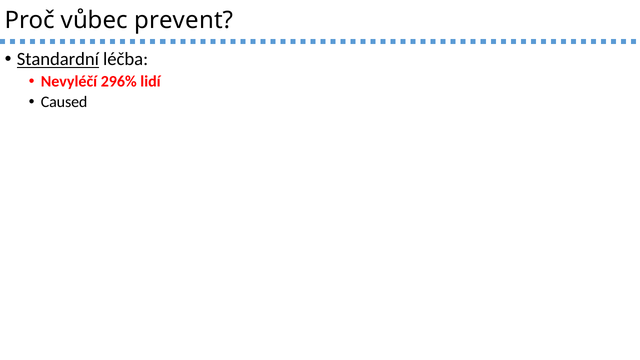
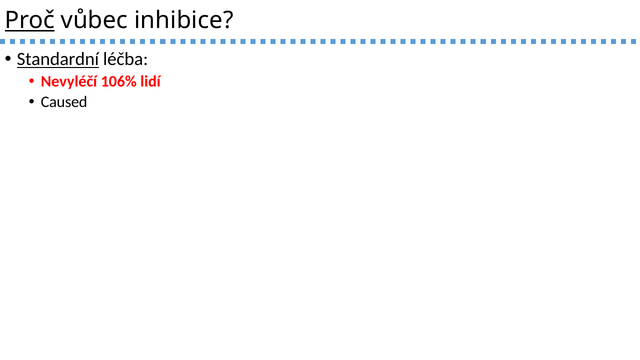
Proč underline: none -> present (30, 20)
prevent: prevent -> inhibice (184, 20)
296%: 296% -> 106% (119, 81)
